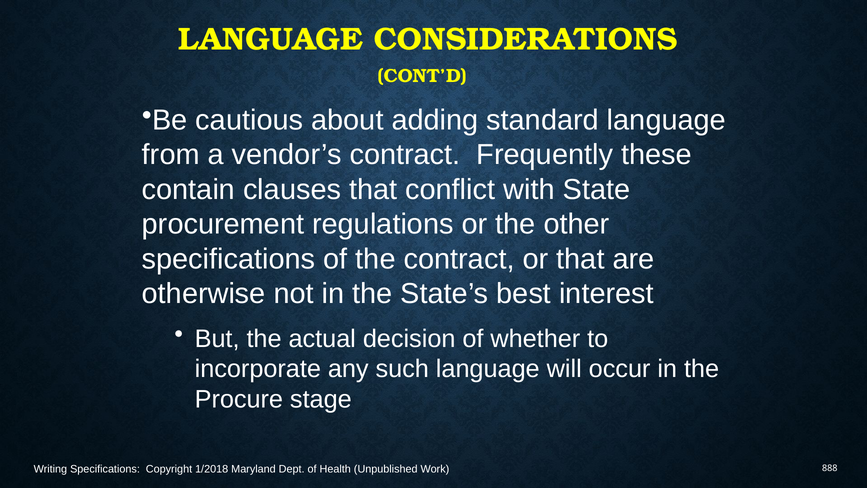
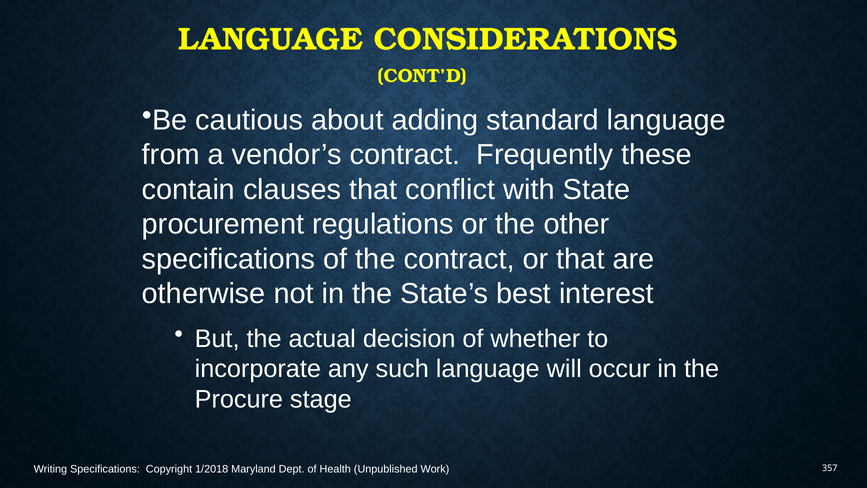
888: 888 -> 357 (830, 468)
